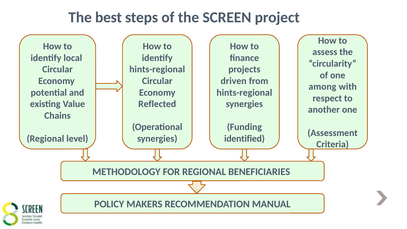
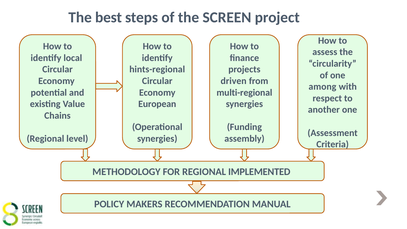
hints-regional: hints-regional -> multi-regional (244, 92)
Reflected: Reflected -> European (157, 104)
identified: identified -> assembly (244, 139)
BENEFICIARIES: BENEFICIARIES -> IMPLEMENTED (259, 172)
